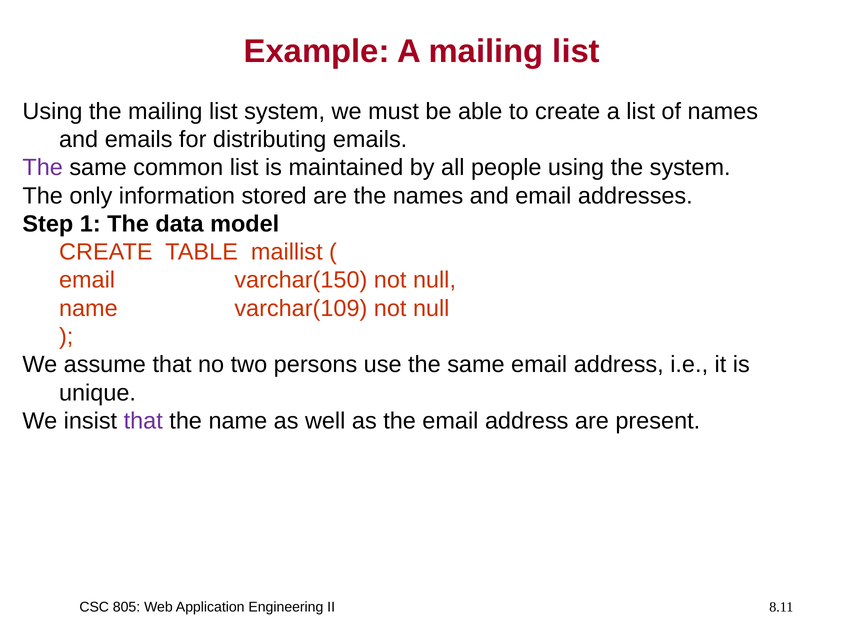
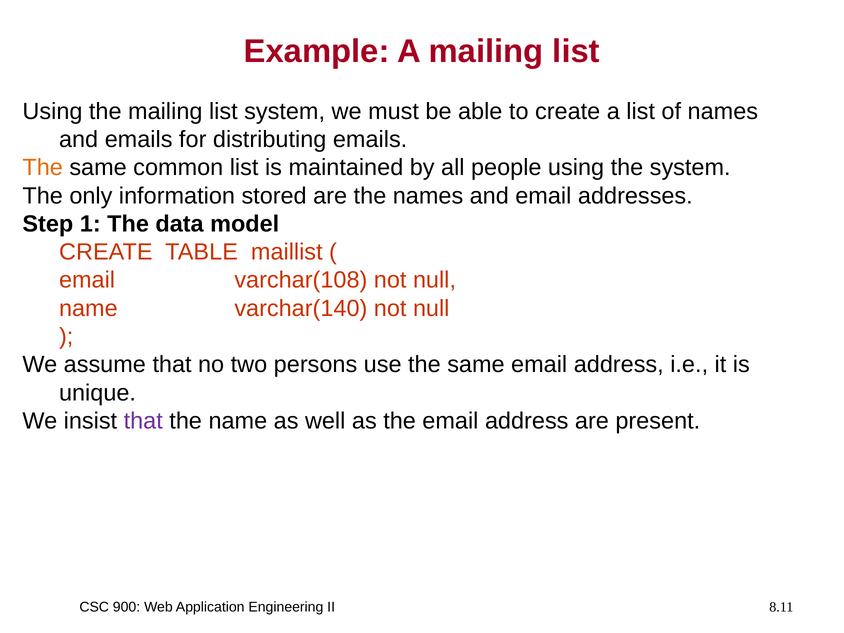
The colour: purple -> orange (43, 168)
varchar(150: varchar(150 -> varchar(108 (301, 280)
varchar(109: varchar(109 -> varchar(140 (301, 308)
805: 805 -> 900 (127, 607)
